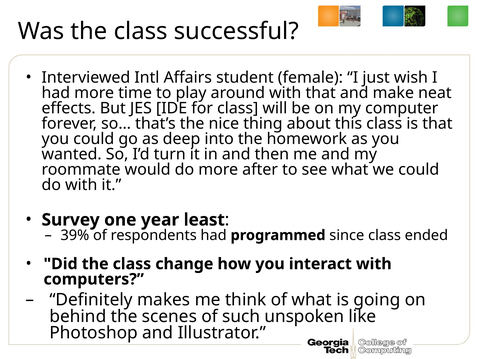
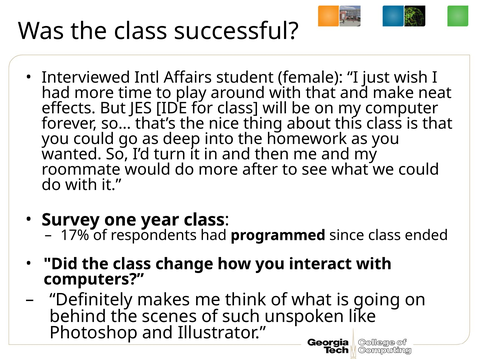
year least: least -> class (204, 220)
39%: 39% -> 17% (75, 235)
